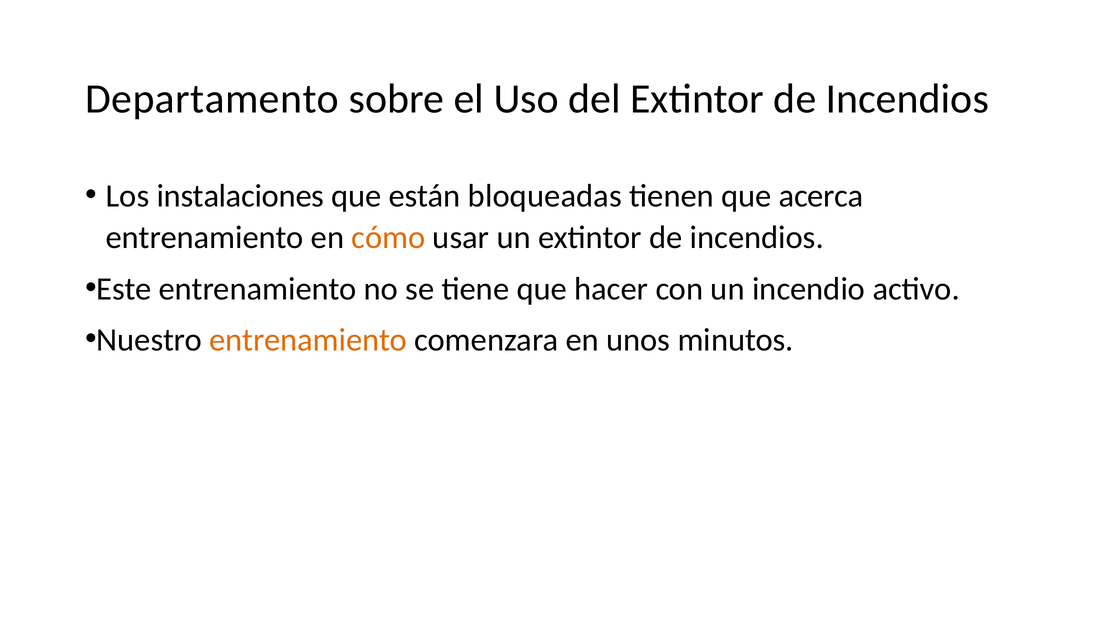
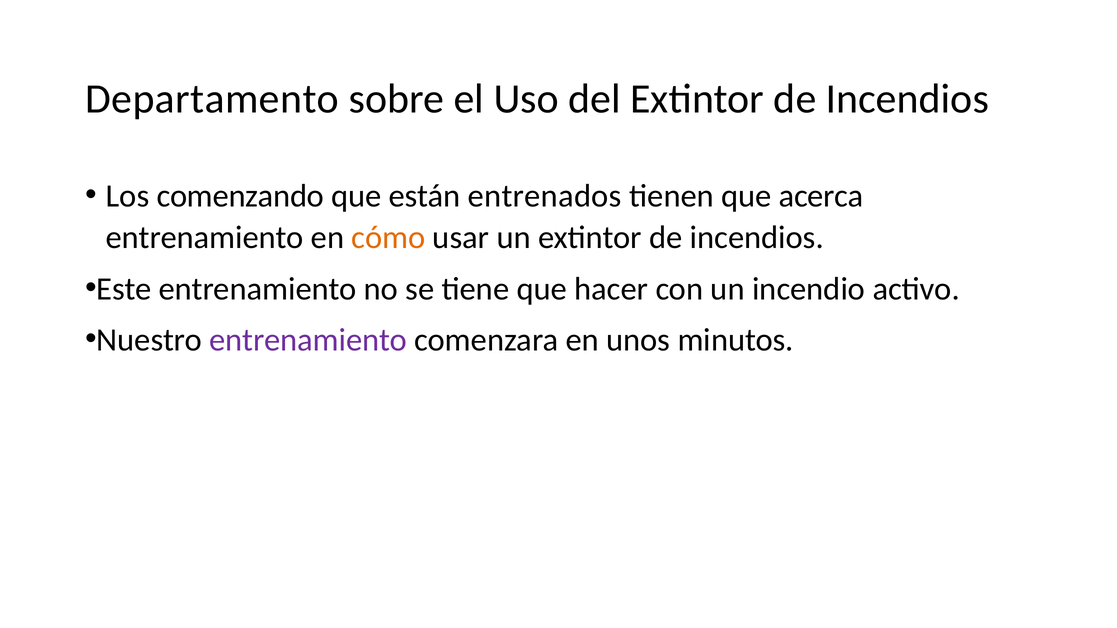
instalaciones: instalaciones -> comenzando (240, 196)
bloqueadas: bloqueadas -> entrenados (545, 196)
entrenamiento colour: orange -> purple (308, 340)
